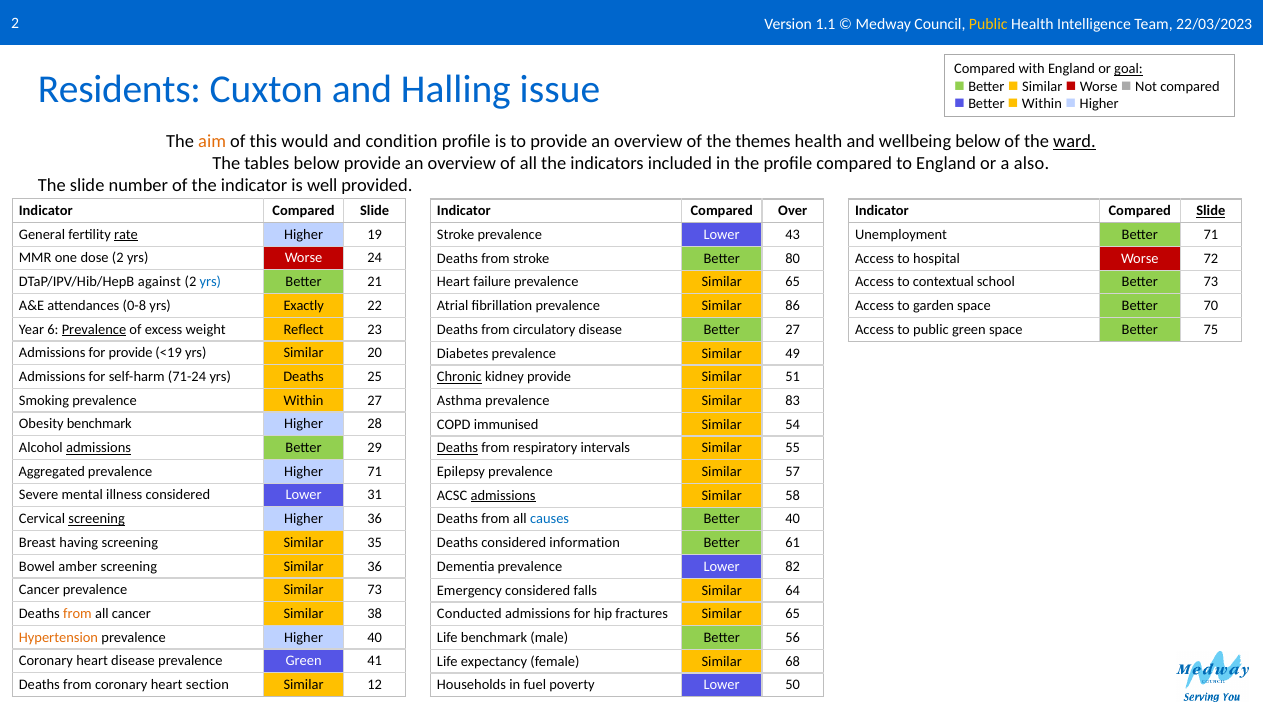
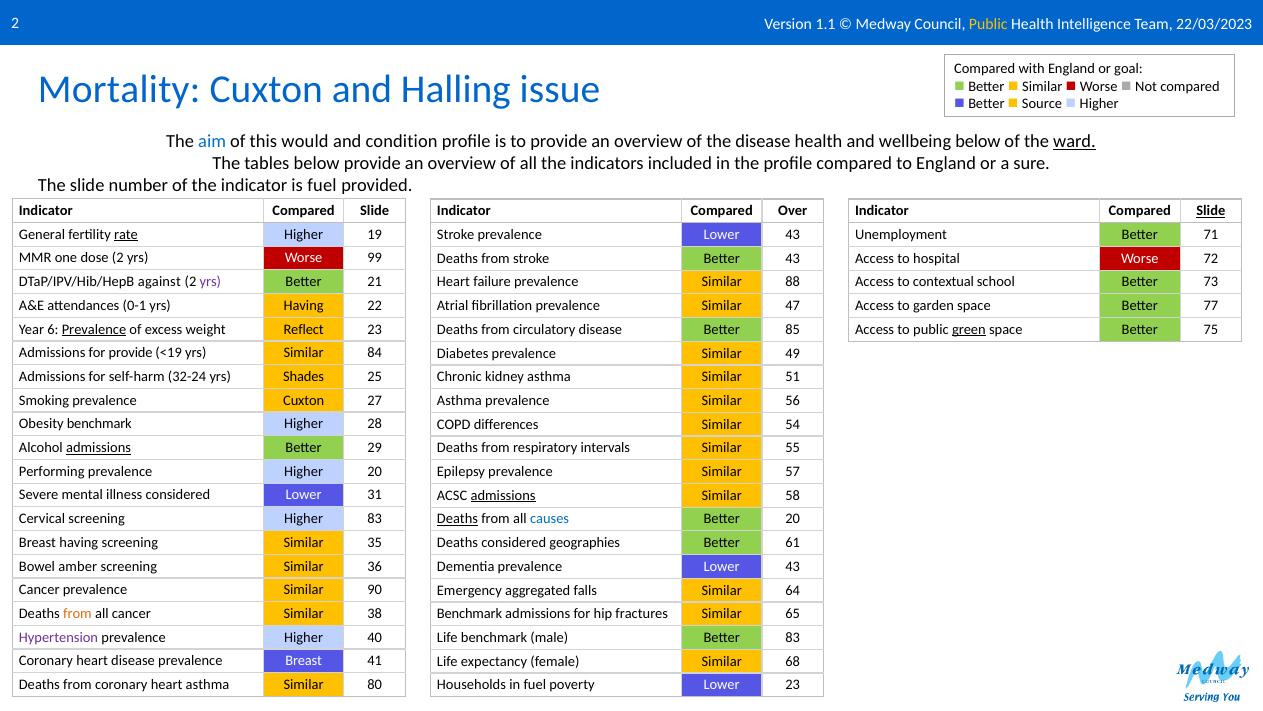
goal underline: present -> none (1129, 69)
Residents: Residents -> Mortality (119, 89)
Within: Within -> Source (1042, 104)
aim colour: orange -> blue (212, 141)
the themes: themes -> disease (763, 141)
also: also -> sure (1032, 163)
is well: well -> fuel (322, 185)
24: 24 -> 99 (375, 258)
Better 80: 80 -> 43 (793, 258)
yrs colour: blue -> purple (210, 282)
prevalence Similar 65: 65 -> 88 (793, 282)
0-8: 0-8 -> 0-1 (134, 305)
yrs Exactly: Exactly -> Having (304, 305)
86: 86 -> 47 (793, 306)
70: 70 -> 77 (1211, 306)
Better 27: 27 -> 85 (793, 329)
green underline: none -> present (969, 329)
20: 20 -> 84 (375, 353)
71-24: 71-24 -> 32-24 (187, 376)
yrs Deaths: Deaths -> Shades (304, 376)
Chronic underline: present -> none (459, 377)
kidney provide: provide -> asthma (549, 377)
prevalence Within: Within -> Cuxton (304, 400)
83: 83 -> 56 (793, 400)
immunised: immunised -> differences (506, 424)
Deaths underline: present -> none (458, 448)
Aggregated: Aggregated -> Performing (52, 471)
Higher 71: 71 -> 20 (375, 471)
screening underline: present -> none (97, 518)
Higher 36: 36 -> 83 (375, 518)
Deaths underline: none -> present (458, 519)
Better 40: 40 -> 20 (793, 519)
information: information -> geographies (585, 542)
Dementia prevalence Lower 82: 82 -> 43 (793, 566)
Similar 73: 73 -> 90 (375, 590)
Emergency considered: considered -> aggregated (538, 590)
Conducted: Conducted -> Benchmark (470, 614)
Hypertension colour: orange -> purple (58, 637)
Better 56: 56 -> 83 (793, 637)
prevalence Green: Green -> Breast (304, 661)
heart section: section -> asthma (208, 684)
12: 12 -> 80 (375, 684)
Lower 50: 50 -> 23 (793, 685)
